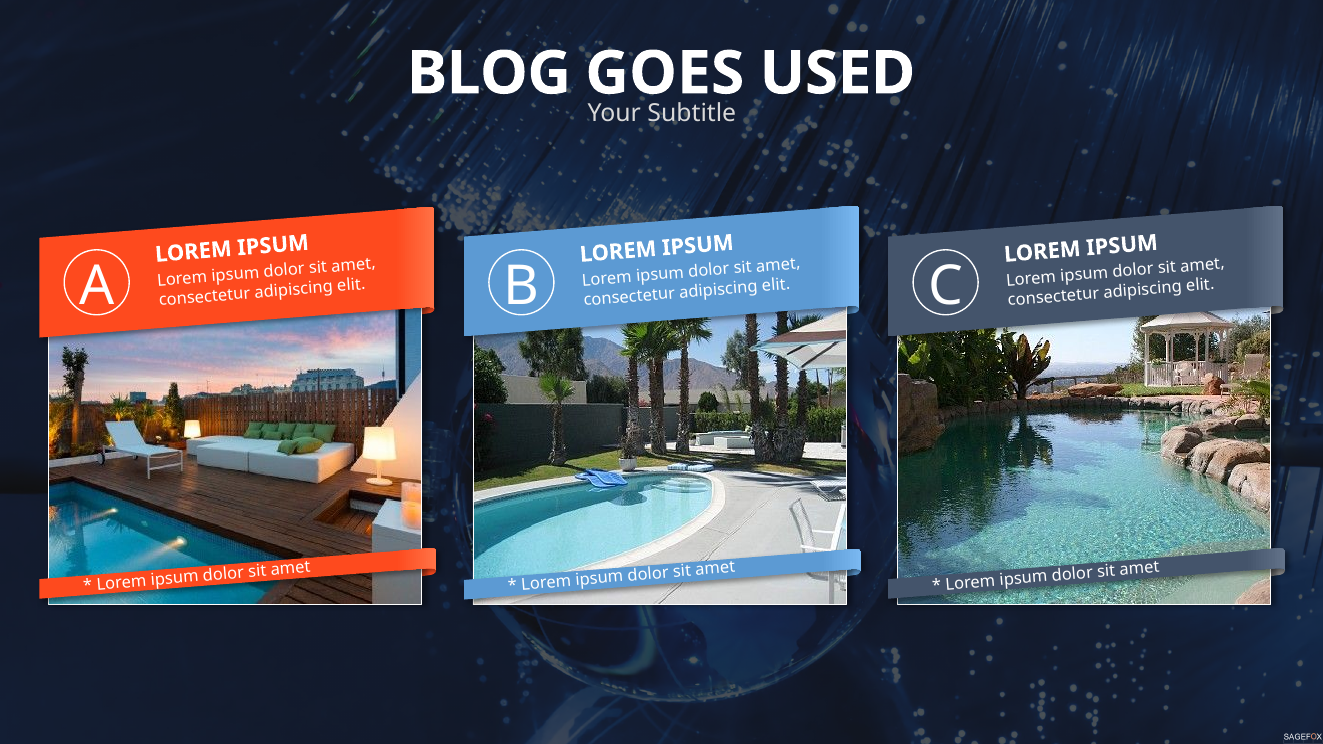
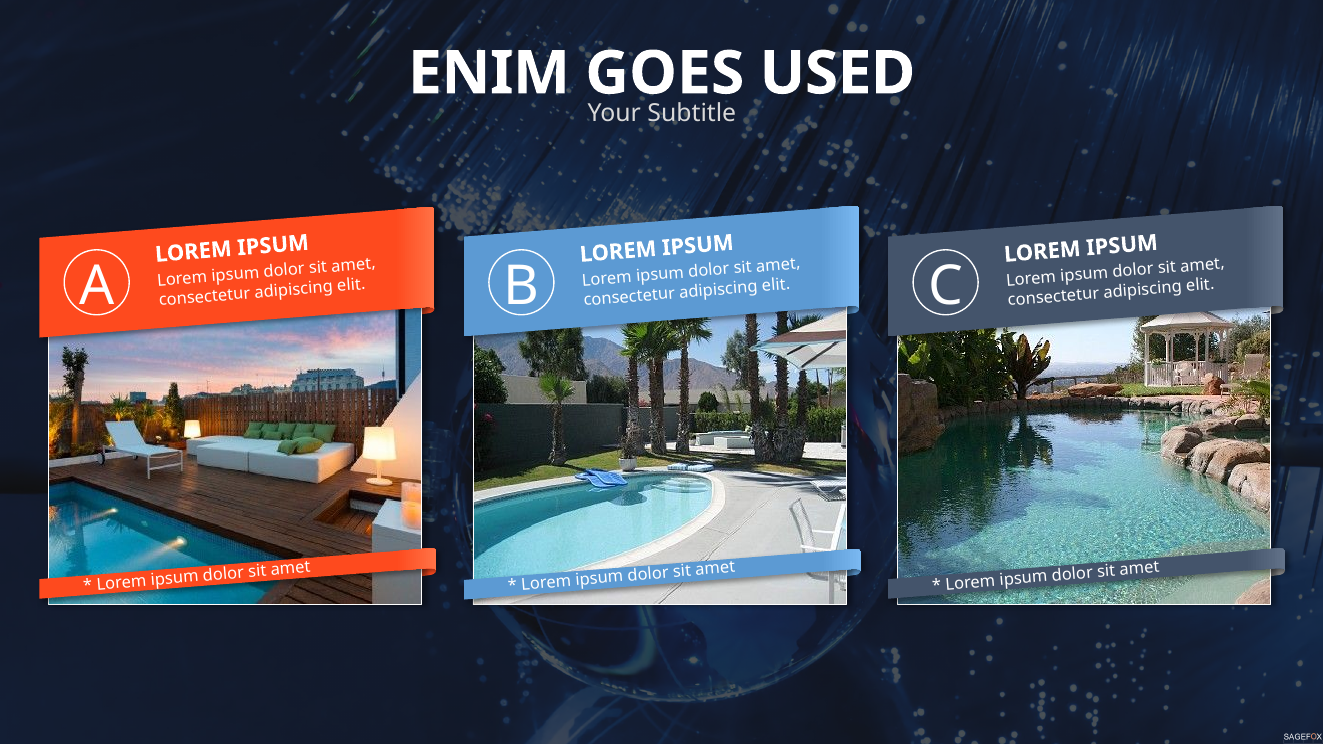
BLOG: BLOG -> ENIM (489, 73)
